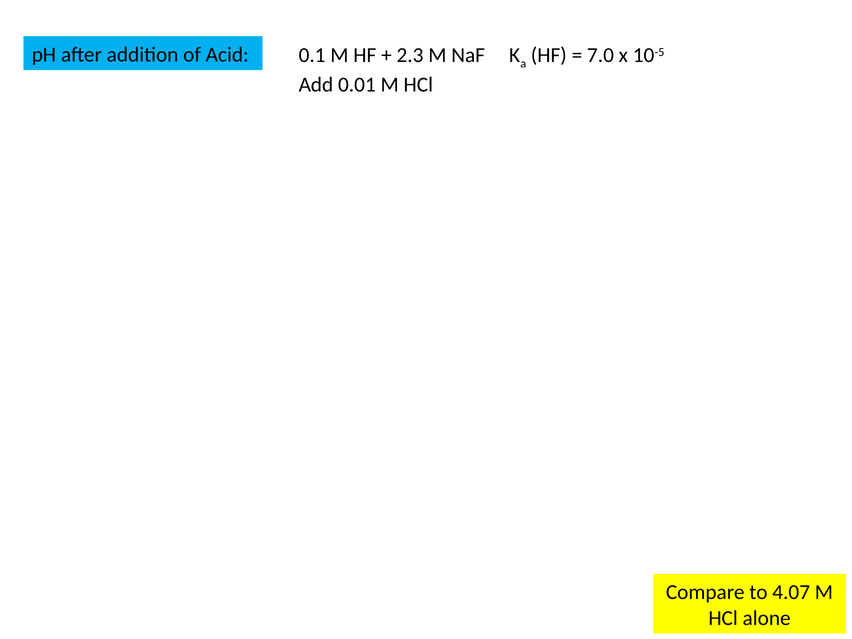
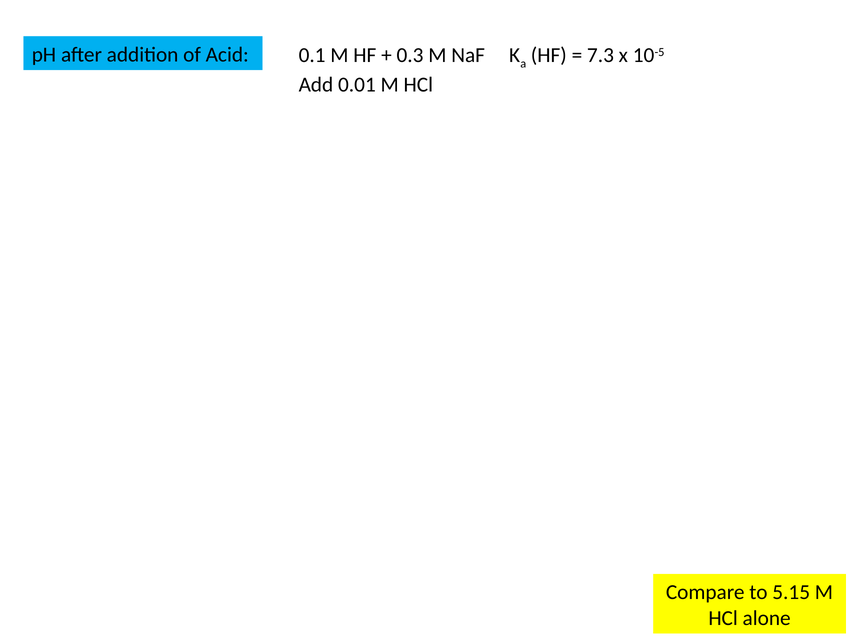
2.3: 2.3 -> 0.3 (410, 55)
7.0: 7.0 -> 7.3 (600, 55)
4.07: 4.07 -> 5.15 (791, 592)
